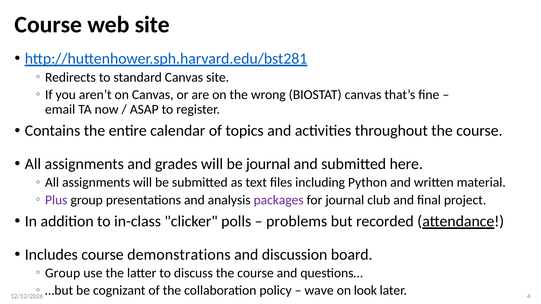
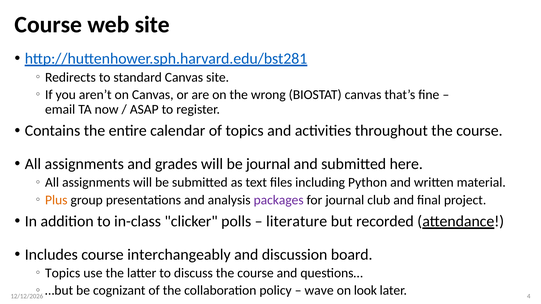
Plus colour: purple -> orange (56, 200)
problems: problems -> literature (297, 222)
demonstrations: demonstrations -> interchangeably (179, 255)
Group: Group -> Topics (63, 273)
